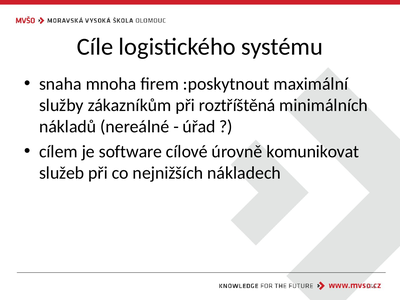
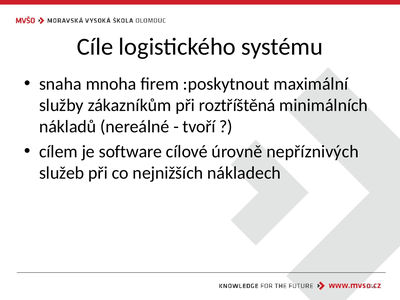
úřad: úřad -> tvoří (199, 127)
komunikovat: komunikovat -> nepříznivých (313, 151)
